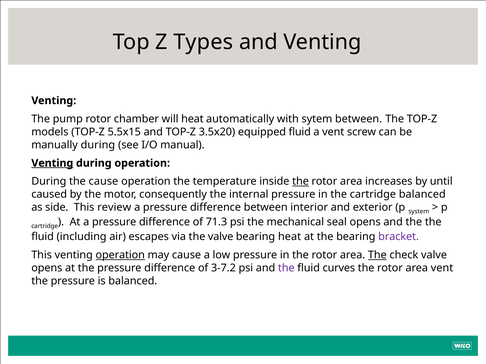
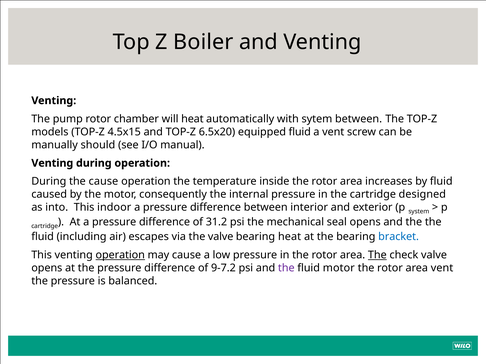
Types: Types -> Boiler (203, 42)
5.5x15: 5.5x15 -> 4.5x15 (124, 132)
3.5x20: 3.5x20 -> 6.5x20 (217, 132)
manually during: during -> should (98, 145)
Venting underline: present -> none (52, 163)
the underline: present -> none (301, 182)
by until: until -> fluid (441, 182)
cartridge balanced: balanced -> designed (422, 195)
side: side -> into (57, 208)
review: review -> indoor (114, 208)
71.3: 71.3 -> 31.2 (216, 222)
bracket colour: purple -> blue (399, 237)
3-7.2: 3-7.2 -> 9-7.2 (223, 268)
fluid curves: curves -> motor (339, 268)
